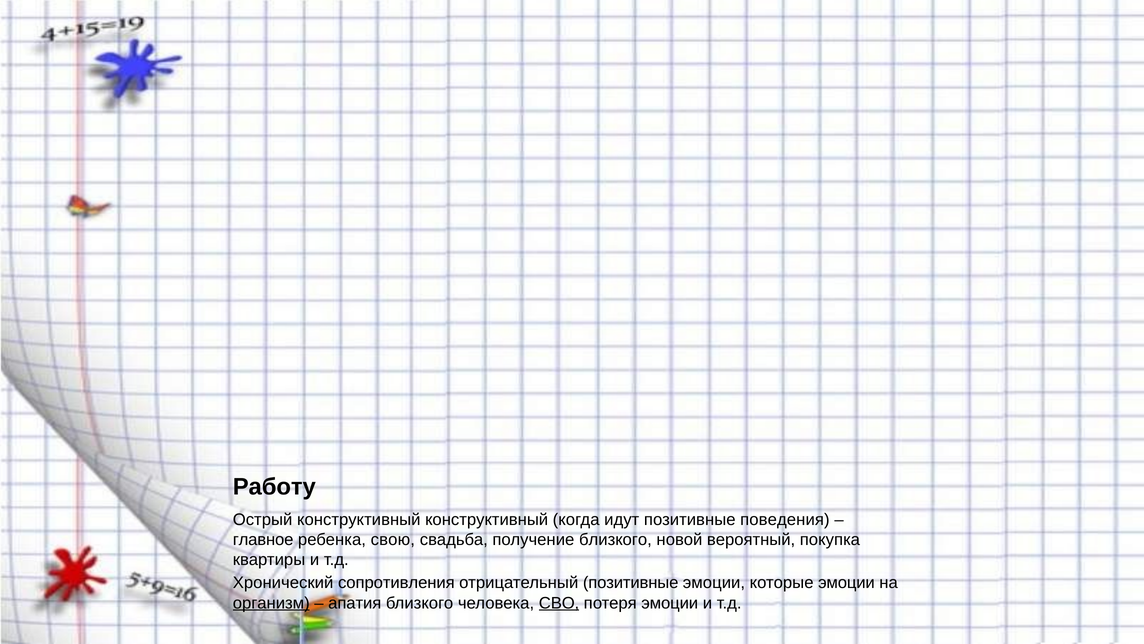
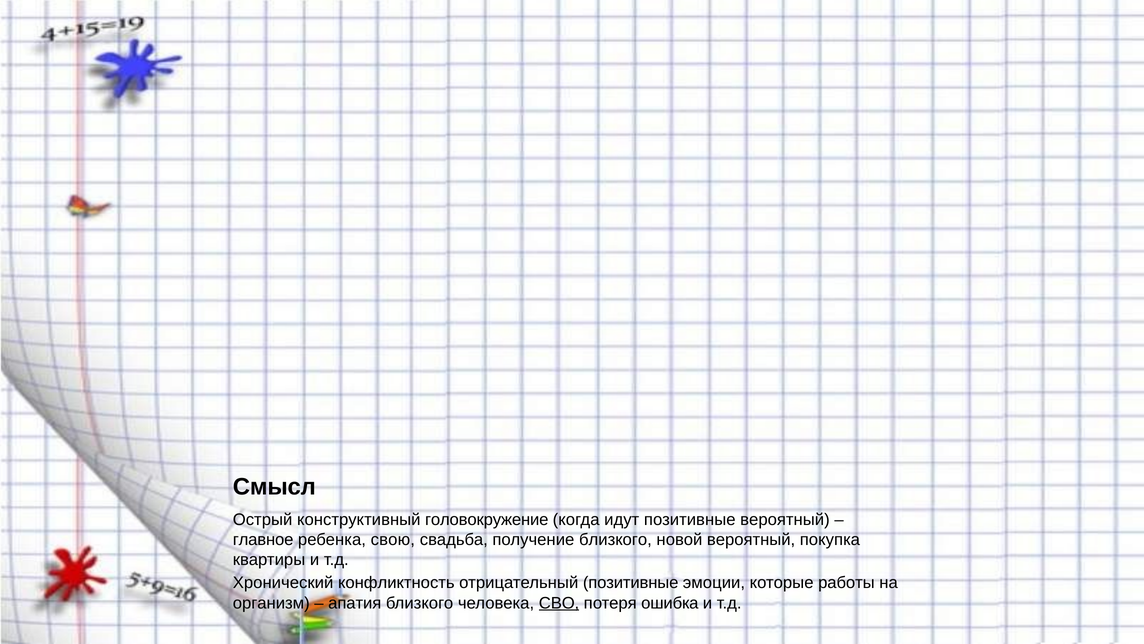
Работу: Работу -> Смысл (274, 487)
конструктивный конструктивный: конструктивный -> головокружение (487, 519)
позитивные поведения: поведения -> вероятный (785, 519)
сопротивления: сопротивления -> конфликтность (396, 583)
которые эмоции: эмоции -> работы (846, 583)
организм underline: present -> none (271, 603)
потеря эмоции: эмоции -> ошибка (670, 603)
